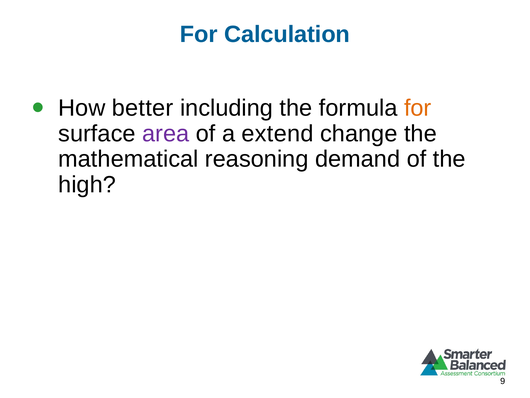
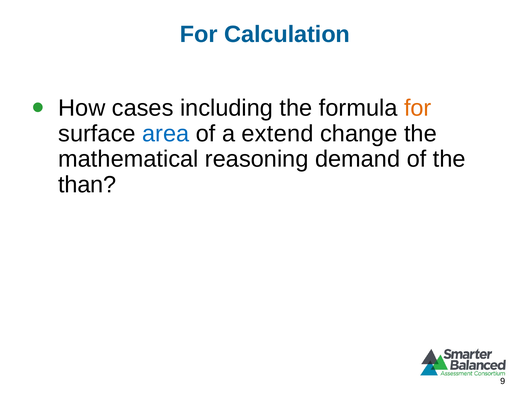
better: better -> cases (143, 108)
area colour: purple -> blue (166, 133)
high: high -> than (87, 184)
